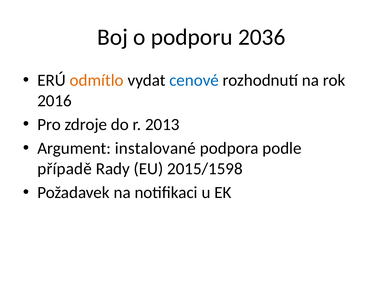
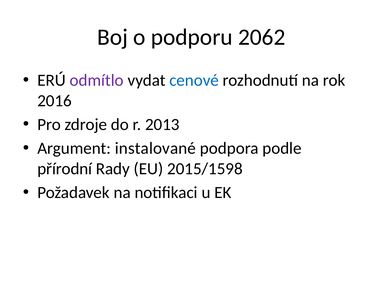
2036: 2036 -> 2062 (262, 37)
odmítlo colour: orange -> purple (97, 80)
případě: případě -> přírodní (65, 169)
